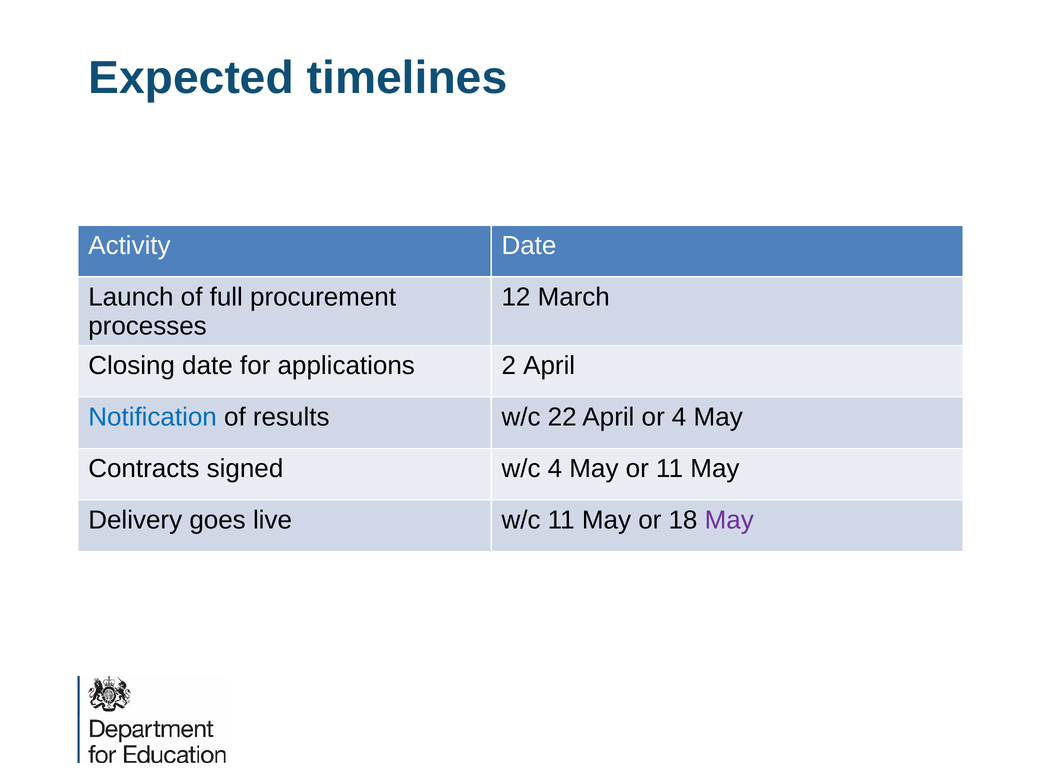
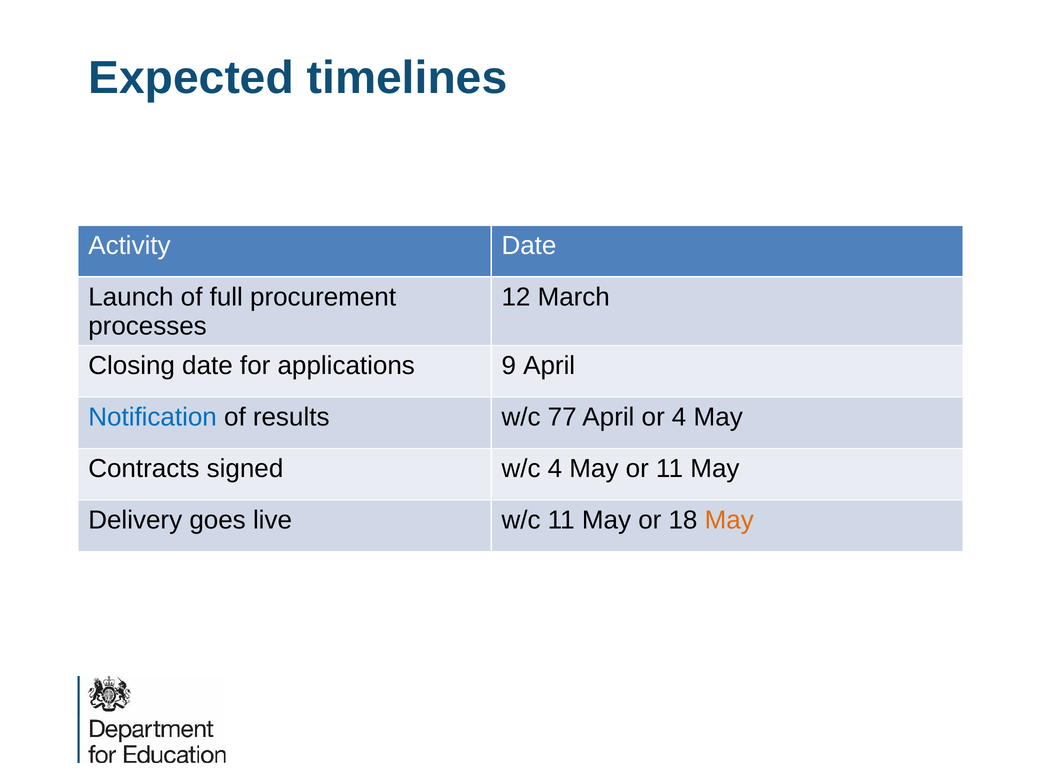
2: 2 -> 9 (509, 366)
22: 22 -> 77 (562, 417)
May colour: purple -> orange (729, 520)
